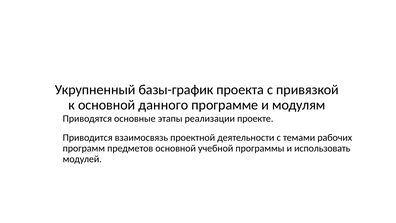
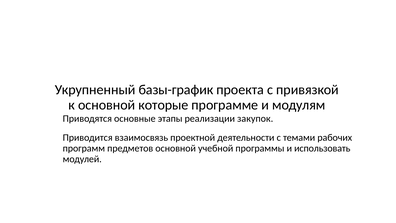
данного: данного -> которые (163, 105)
проекте: проекте -> закупок (255, 118)
